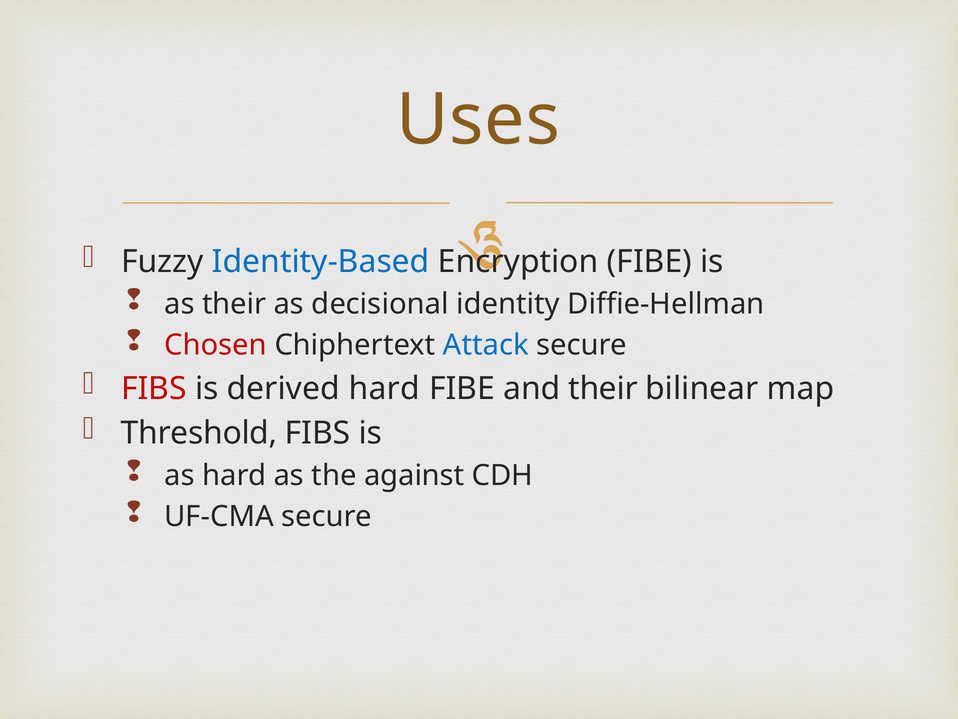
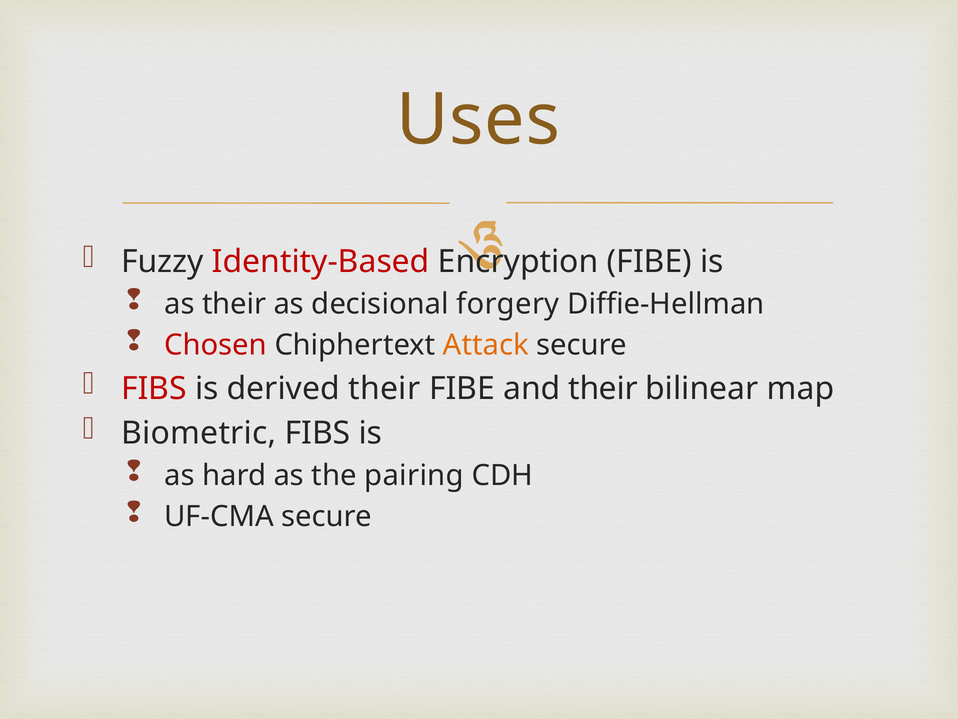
Identity-Based colour: blue -> red (321, 262)
identity: identity -> forgery (508, 304)
Attack colour: blue -> orange (486, 345)
derived hard: hard -> their (384, 388)
Threshold: Threshold -> Biometric (199, 433)
against: against -> pairing (414, 475)
